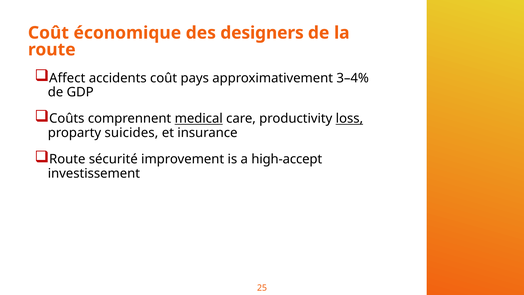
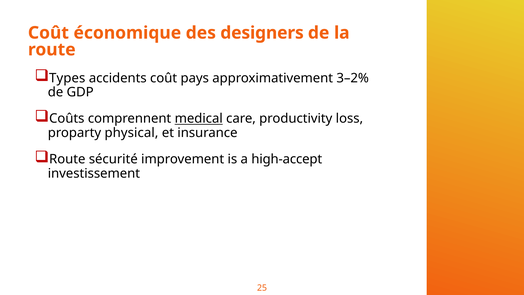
Affect: Affect -> Types (67, 78)
3–4%: 3–4% -> 3–2% (353, 78)
loss underline: present -> none (349, 119)
suicides: suicides -> physical (131, 133)
